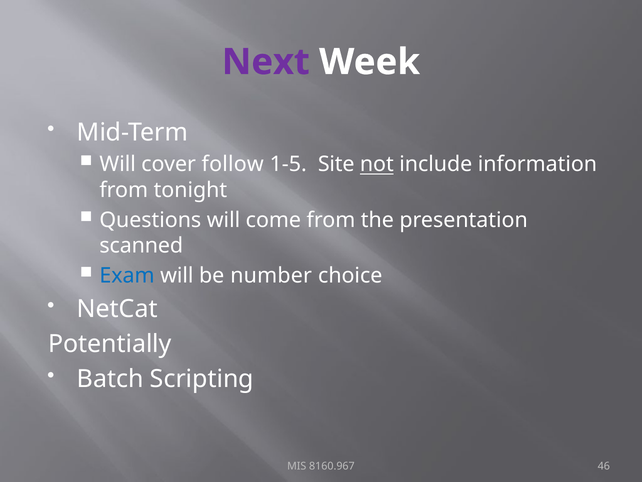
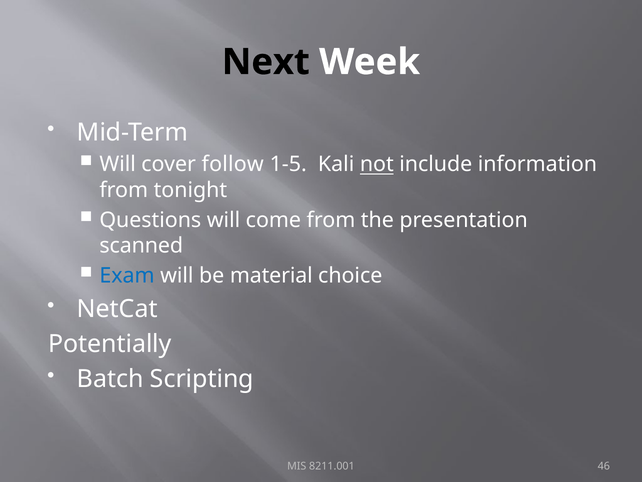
Next colour: purple -> black (266, 62)
Site: Site -> Kali (336, 164)
number: number -> material (271, 275)
8160.967: 8160.967 -> 8211.001 (332, 466)
